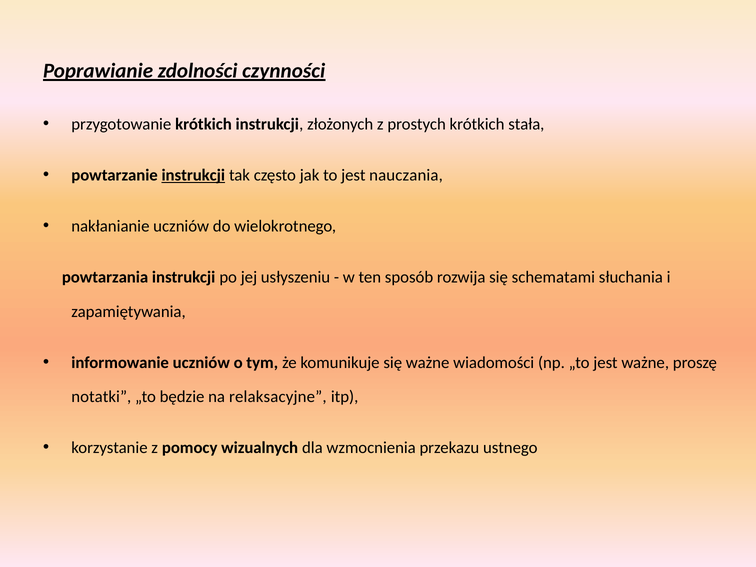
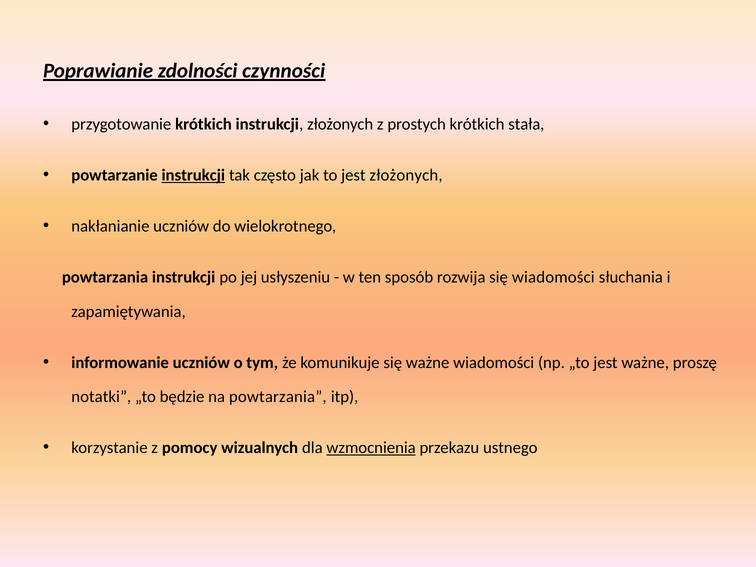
jest nauczania: nauczania -> złożonych (406, 175)
się schematami: schematami -> wiadomości (553, 277)
na relaksacyjne: relaksacyjne -> powtarzania (278, 397)
wzmocnienia underline: none -> present (371, 448)
